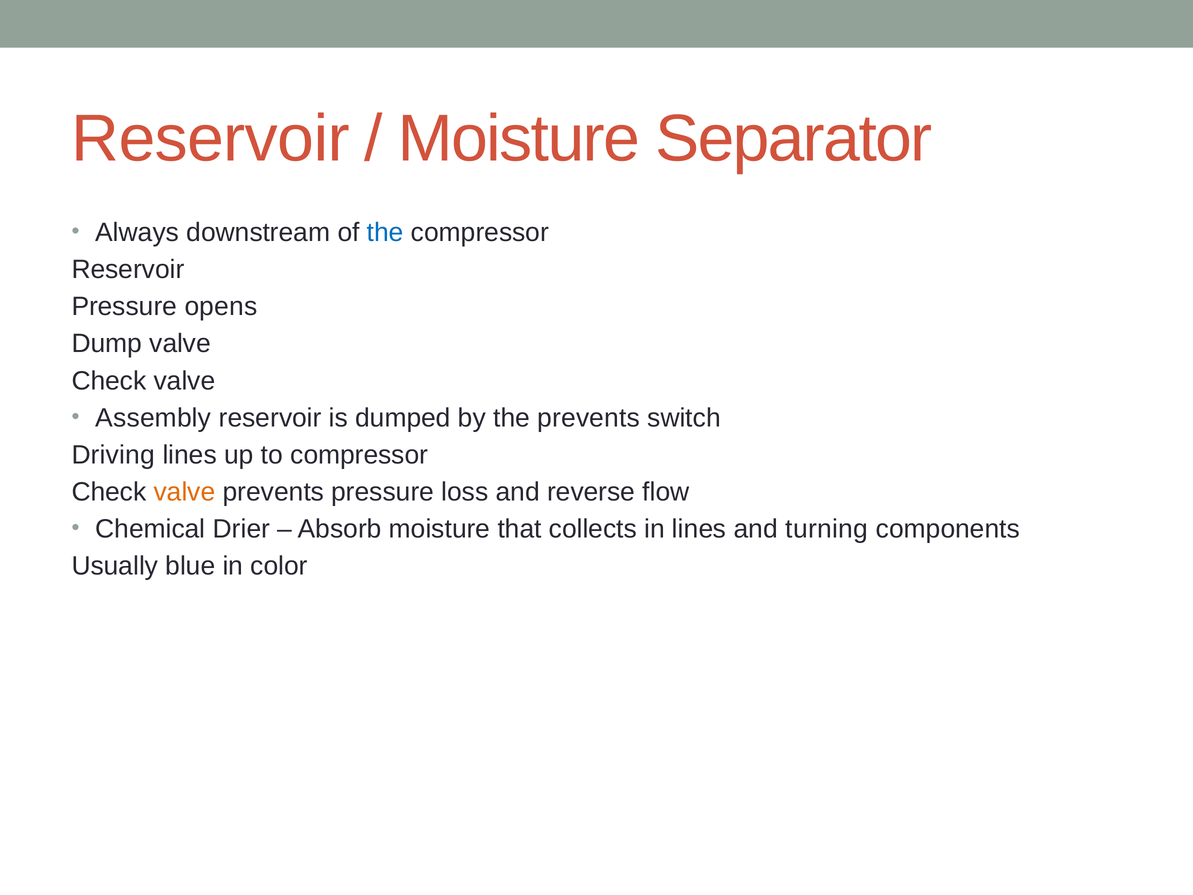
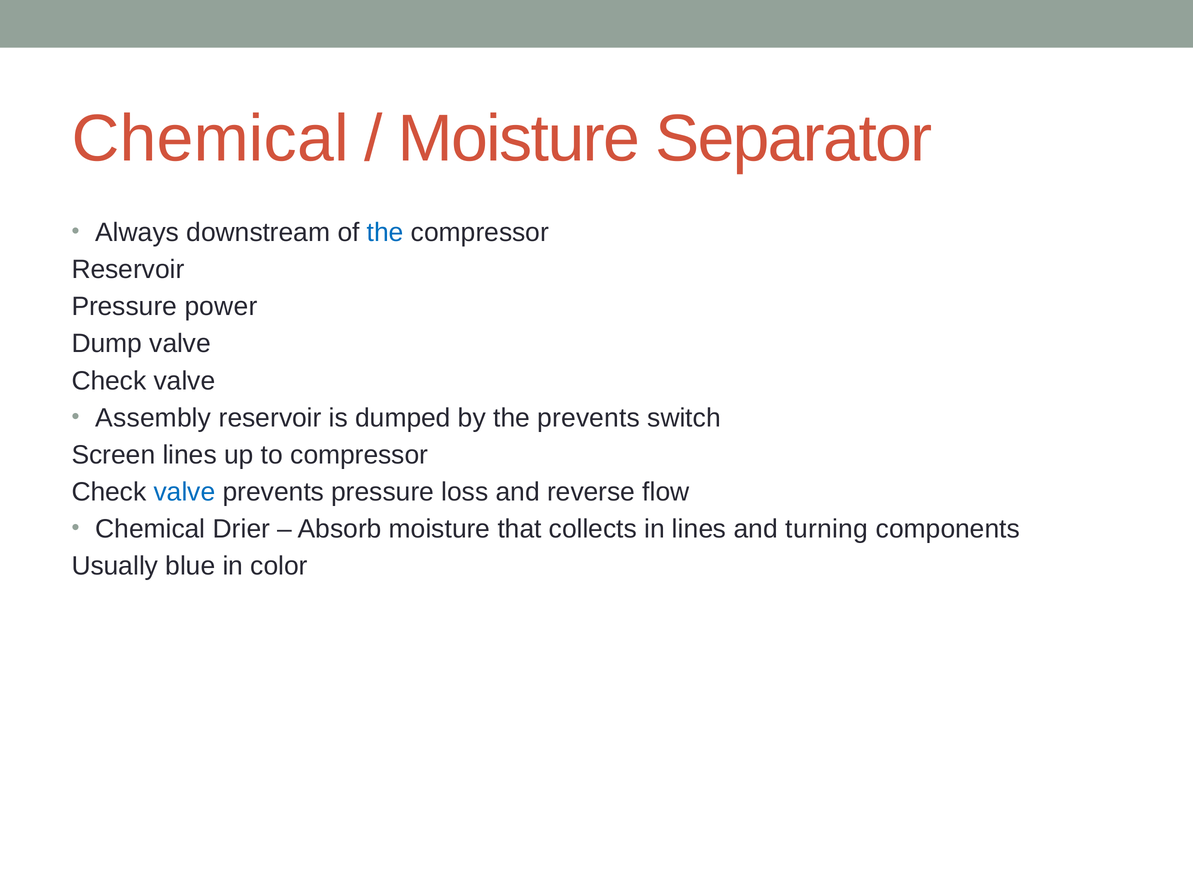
Reservoir: Reservoir -> Chemical (210, 139)
opens: opens -> power (221, 307)
Driving: Driving -> Screen (113, 455)
valve colour: orange -> blue (184, 492)
